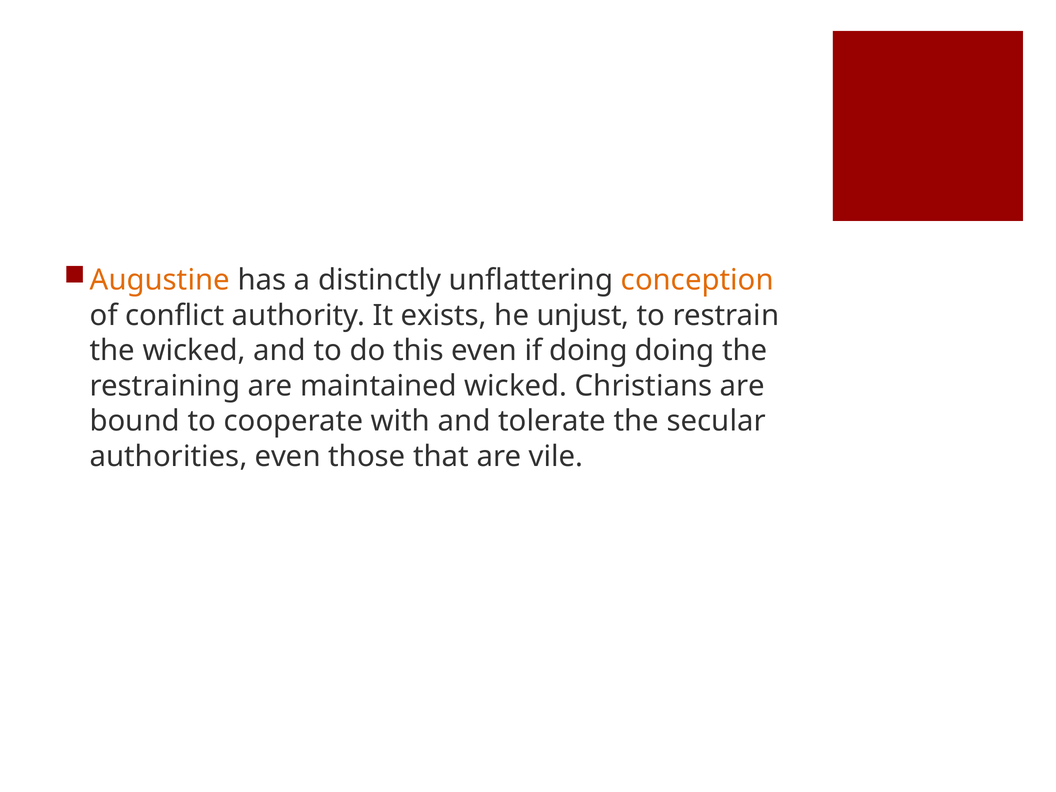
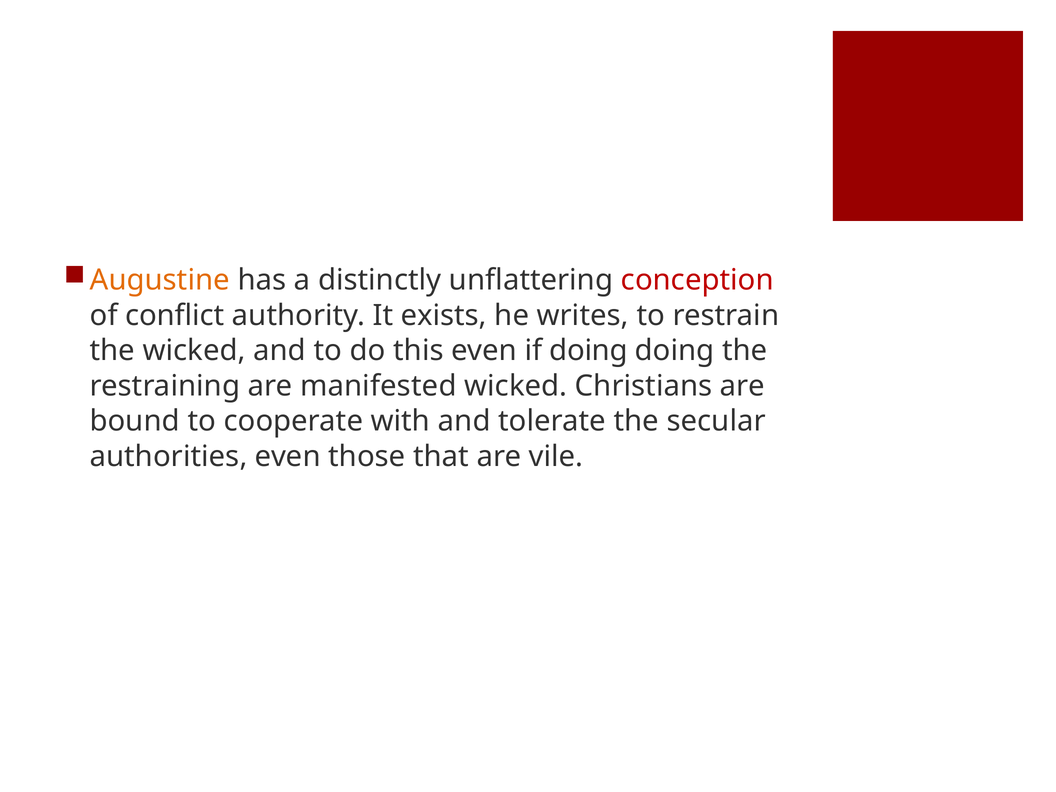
conception colour: orange -> red (697, 280)
unjust: unjust -> writes (583, 315)
maintained: maintained -> manifested (378, 386)
